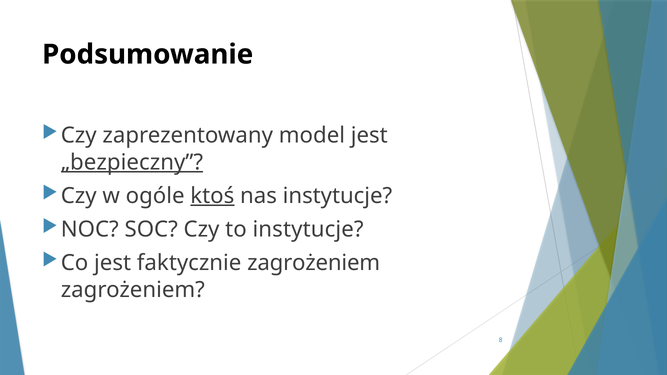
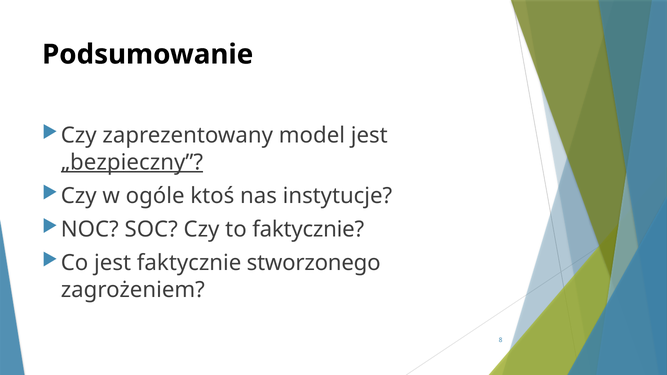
ktoś underline: present -> none (212, 196)
to instytucje: instytucje -> faktycznie (308, 230)
faktycznie zagrożeniem: zagrożeniem -> stworzonego (314, 263)
